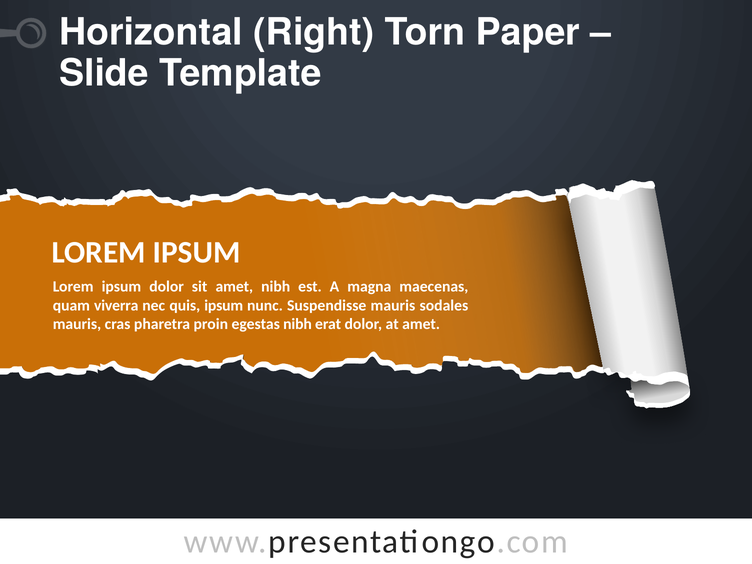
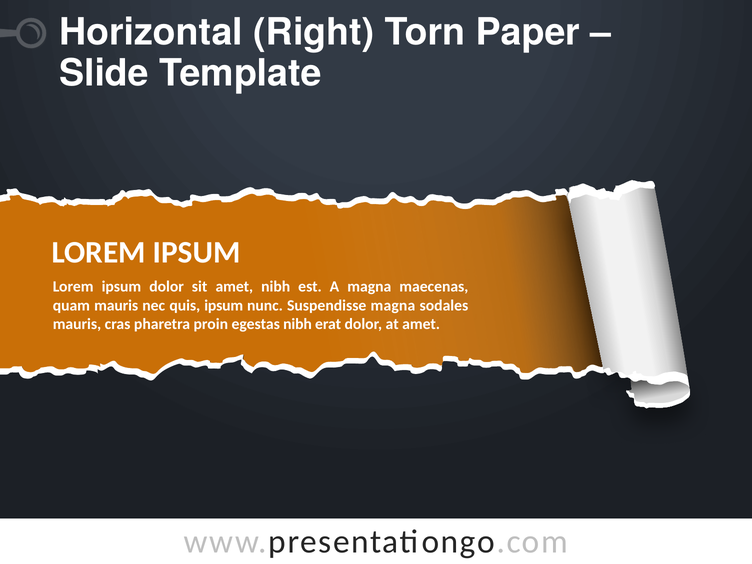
quam viverra: viverra -> mauris (116, 305)
Suspendisse mauris: mauris -> magna (393, 305)
